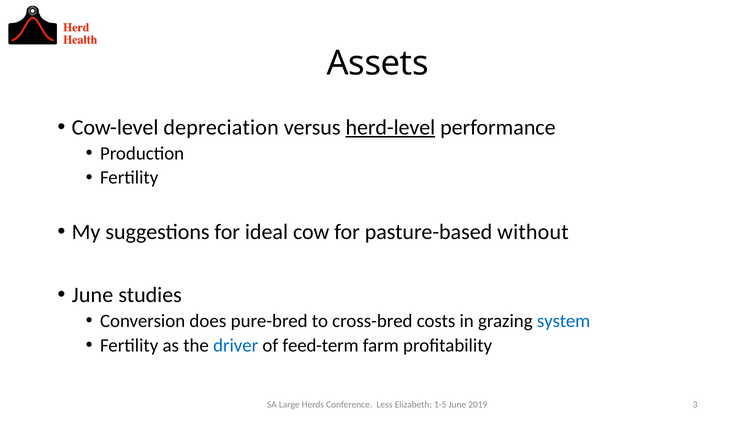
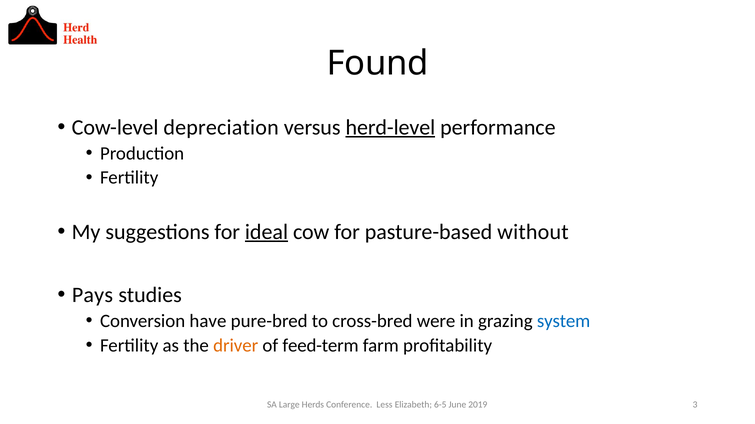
Assets: Assets -> Found (378, 63)
ideal underline: none -> present (267, 232)
June: June -> Pays (92, 296)
does: does -> have (208, 322)
costs: costs -> were (436, 322)
driver colour: blue -> orange (236, 346)
1-5: 1-5 -> 6-5 (440, 405)
